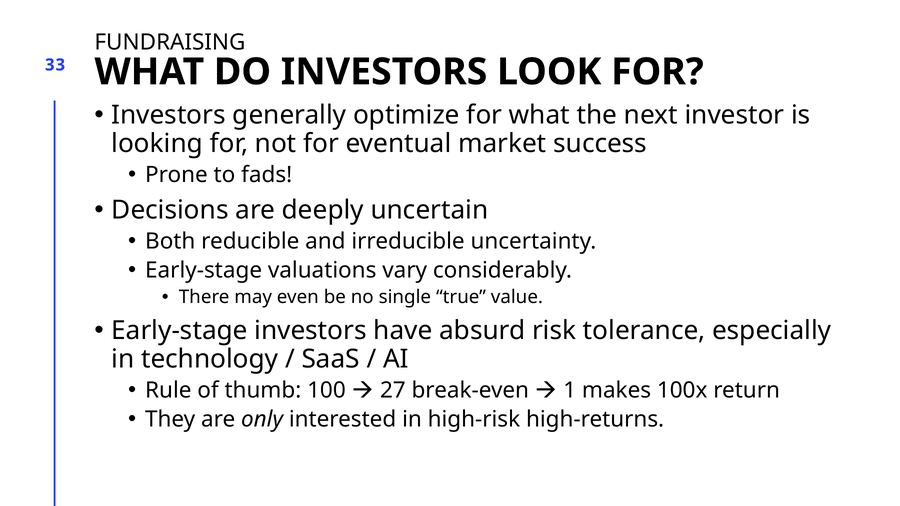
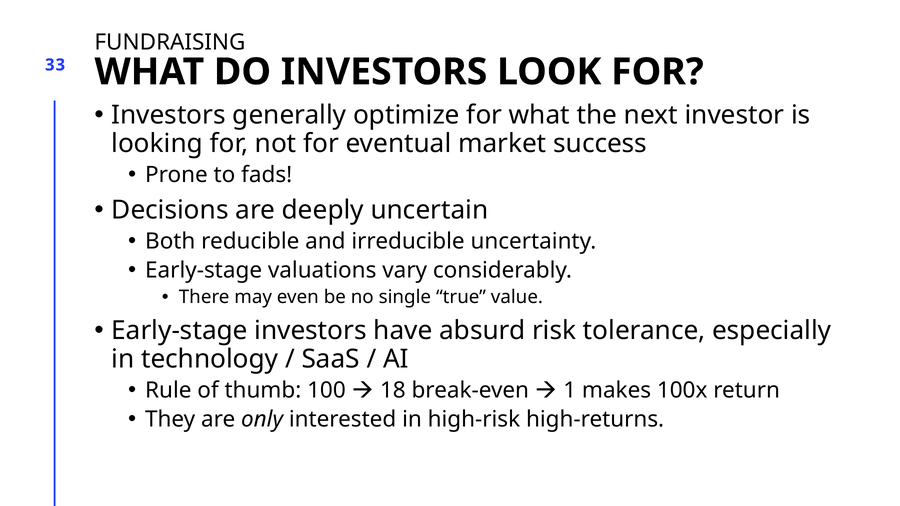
27: 27 -> 18 (393, 390)
